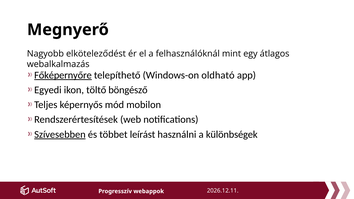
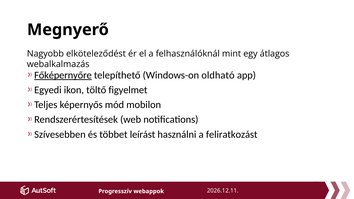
böngésző: böngésző -> figyelmet (128, 90)
Szívesebben underline: present -> none (60, 134)
különbségek: különbségek -> feliratkozást (232, 134)
